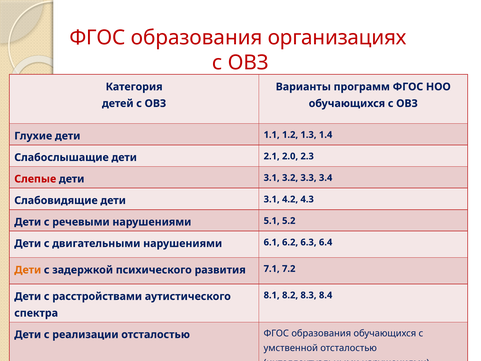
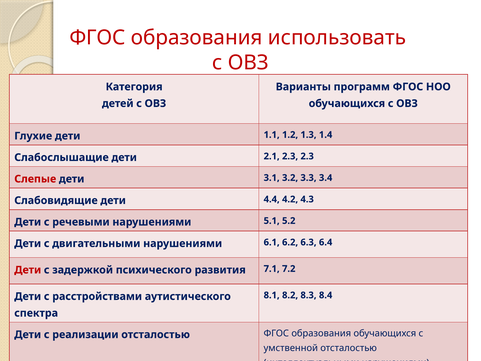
организациях: организациях -> использовать (337, 38)
2.1 2.0: 2.0 -> 2.3 (290, 156)
Слабовидящие дети 3.1: 3.1 -> 4.4 (272, 199)
Дети colour: orange -> red (28, 270)
